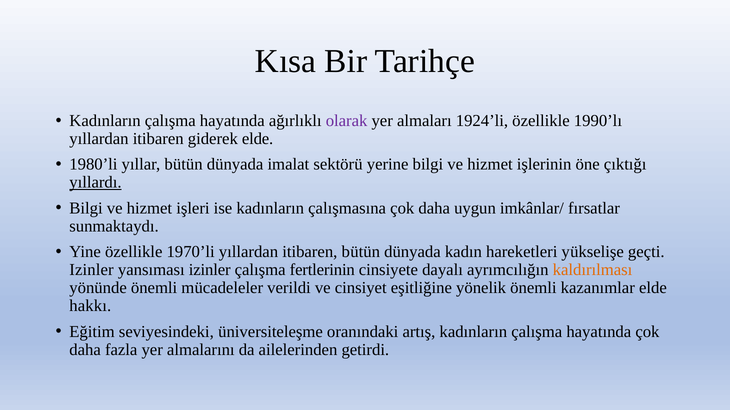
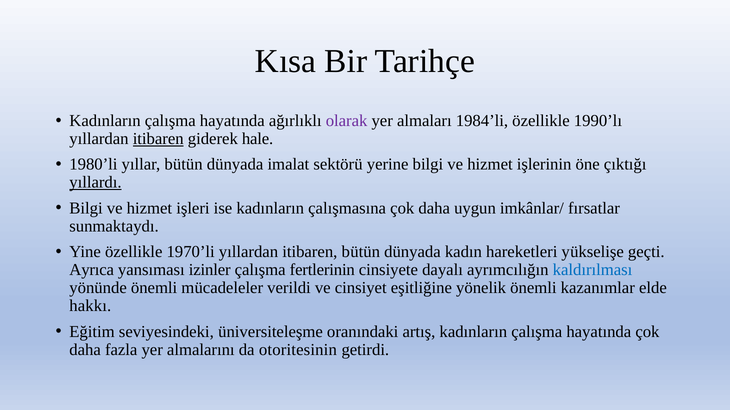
1924’li: 1924’li -> 1984’li (482, 121)
itibaren underline: none -> present (158, 139)
giderek elde: elde -> hale (258, 139)
Izinler: Izinler -> Ayrıca (92, 270)
kaldırılması colour: orange -> blue (593, 270)
ailelerinden: ailelerinden -> otoritesinin (298, 350)
